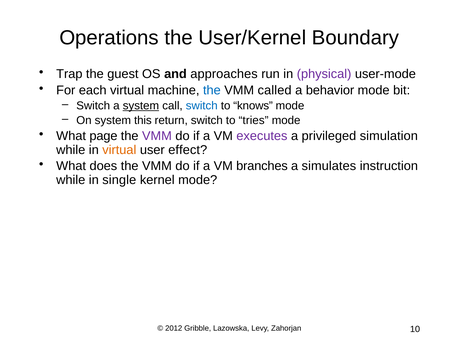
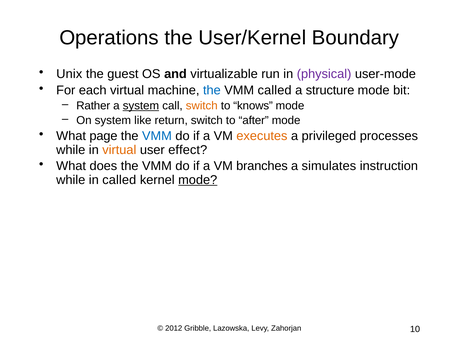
Trap: Trap -> Unix (69, 74)
approaches: approaches -> virtualizable (224, 74)
behavior: behavior -> structure (330, 90)
Switch: Switch -> Rather (93, 106)
switch colour: blue -> orange (202, 106)
this: this -> like (143, 121)
tries: tries -> after (254, 121)
VMM colour: purple -> blue (157, 136)
executes colour: purple -> orange (262, 136)
simulation: simulation -> processes (389, 136)
in single: single -> called (119, 180)
mode underline: none -> present (198, 180)
